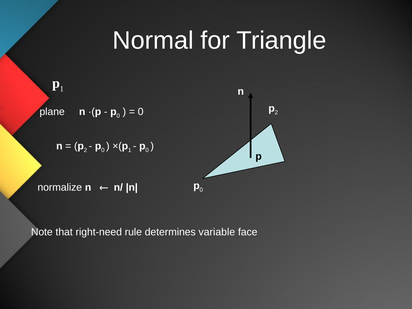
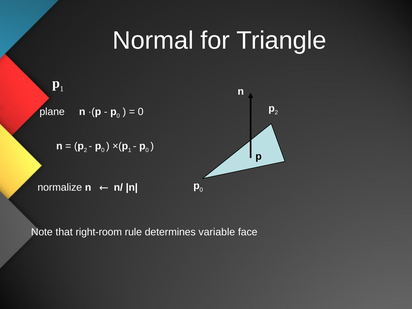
right-need: right-need -> right-room (99, 232)
